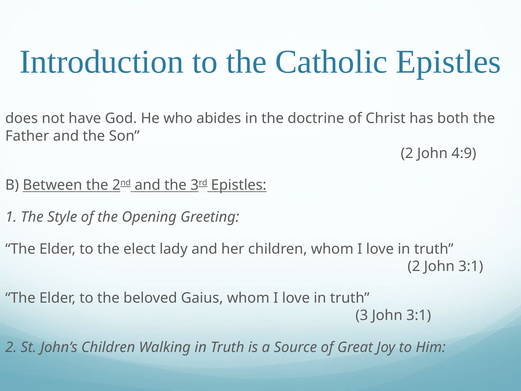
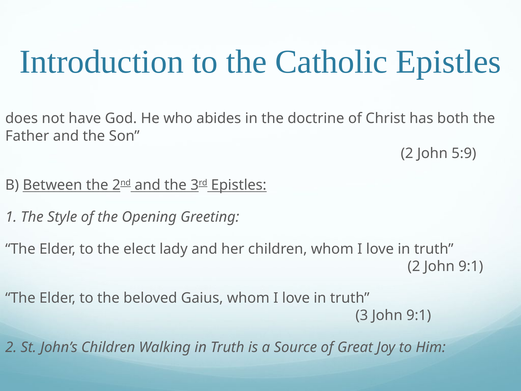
4:9: 4:9 -> 5:9 (464, 153)
2 John 3:1: 3:1 -> 9:1 (471, 266)
3 John 3:1: 3:1 -> 9:1 (419, 315)
